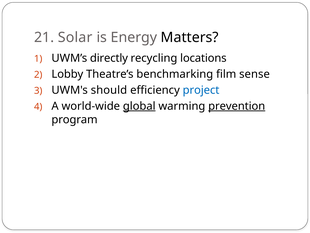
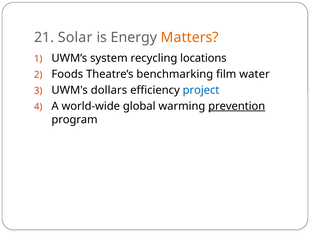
Matters colour: black -> orange (190, 37)
directly: directly -> system (109, 58)
Lobby: Lobby -> Foods (67, 74)
sense: sense -> water (255, 74)
should: should -> dollars (109, 90)
global underline: present -> none (139, 106)
